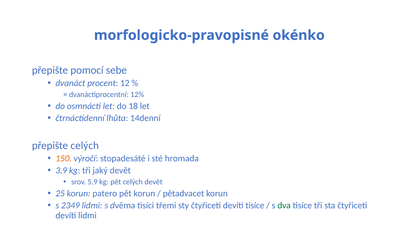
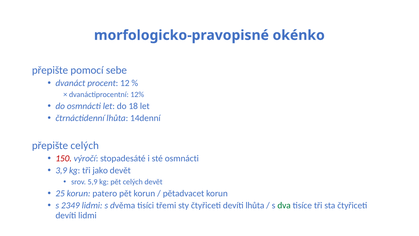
150 colour: orange -> red (64, 158)
sté hromada: hromada -> osmnácti (182, 158)
jaký: jaký -> jako (100, 170)
devíti tisíce: tisíce -> lhůta (255, 205)
